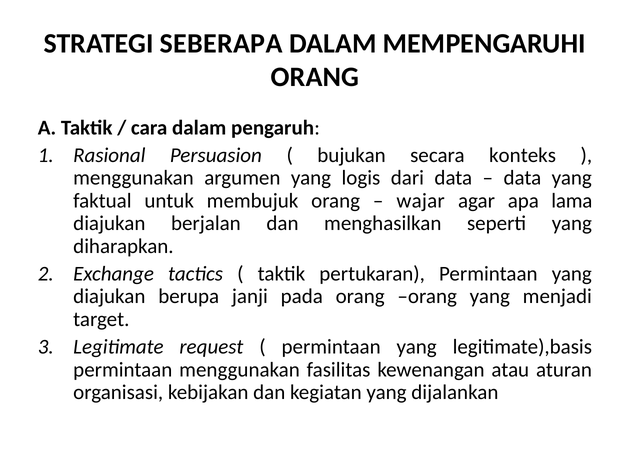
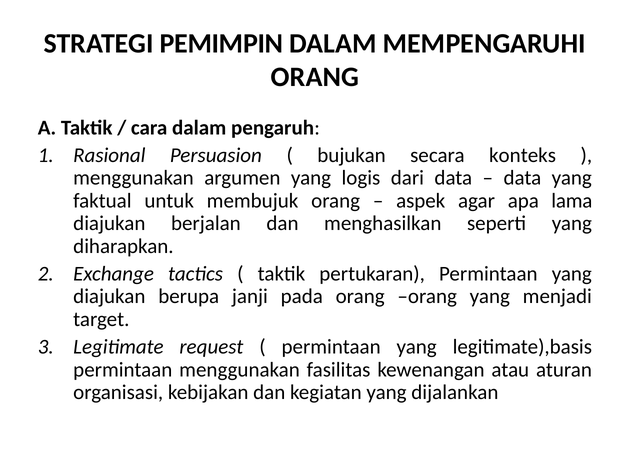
SEBERAPA: SEBERAPA -> PEMIMPIN (221, 43)
wajar: wajar -> aspek (421, 201)
